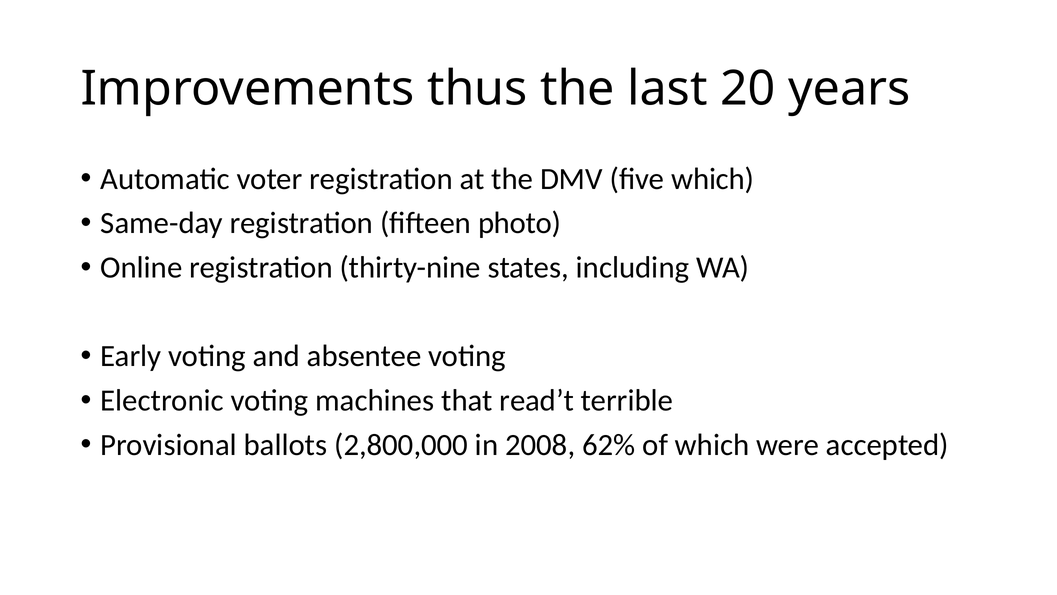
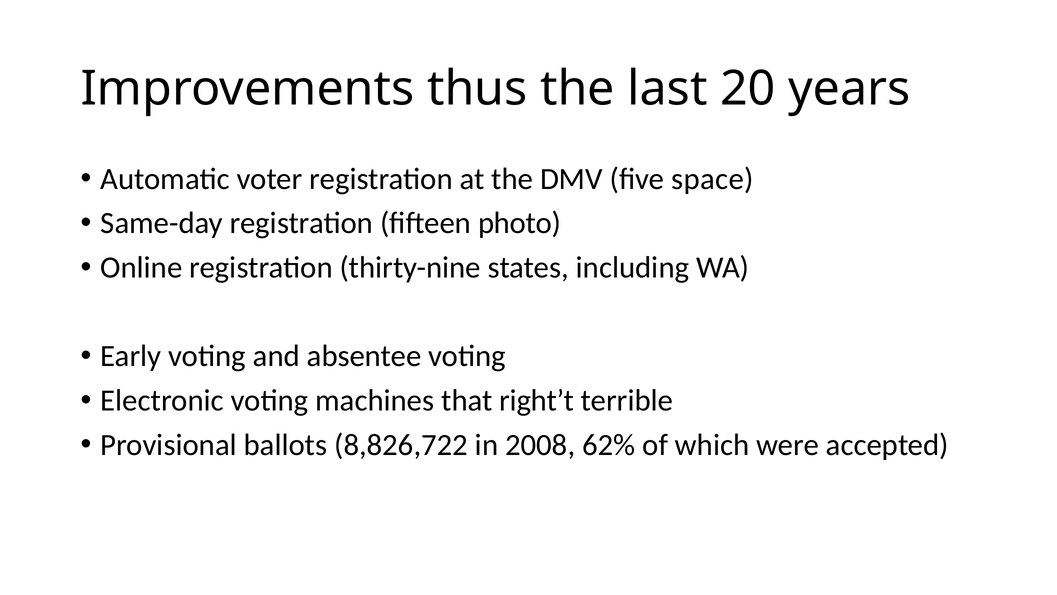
five which: which -> space (712, 179)
read’t: read’t -> right’t (537, 400)
2,800,000: 2,800,000 -> 8,826,722 (401, 445)
